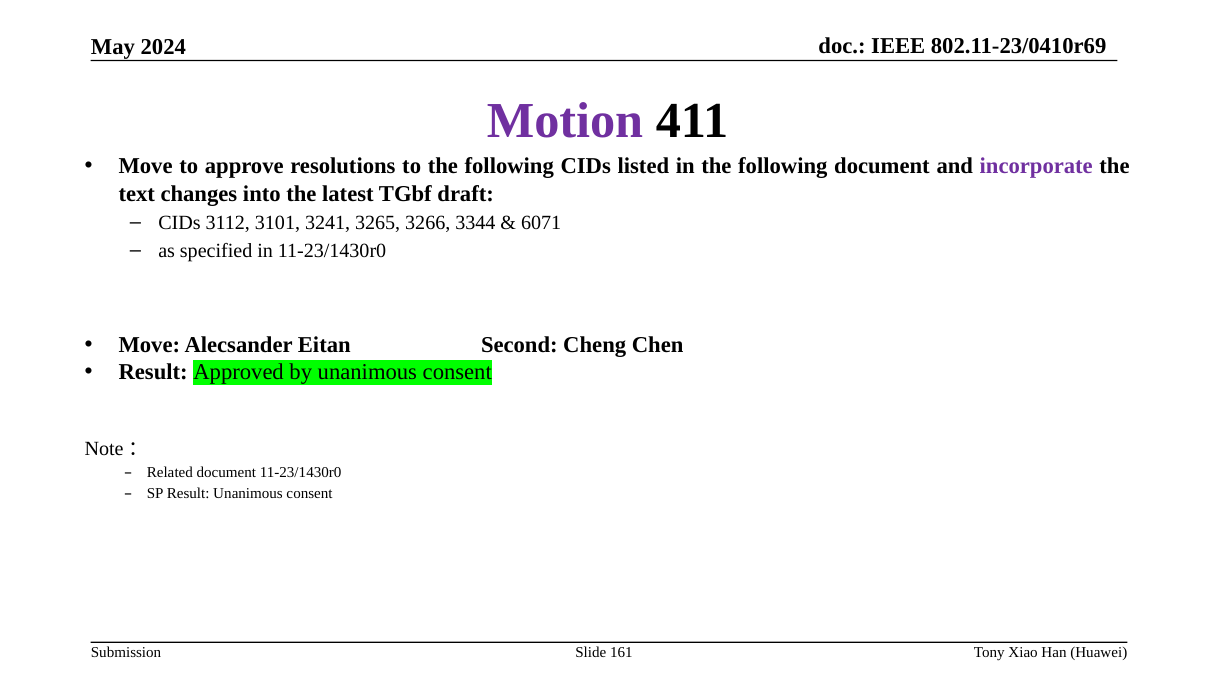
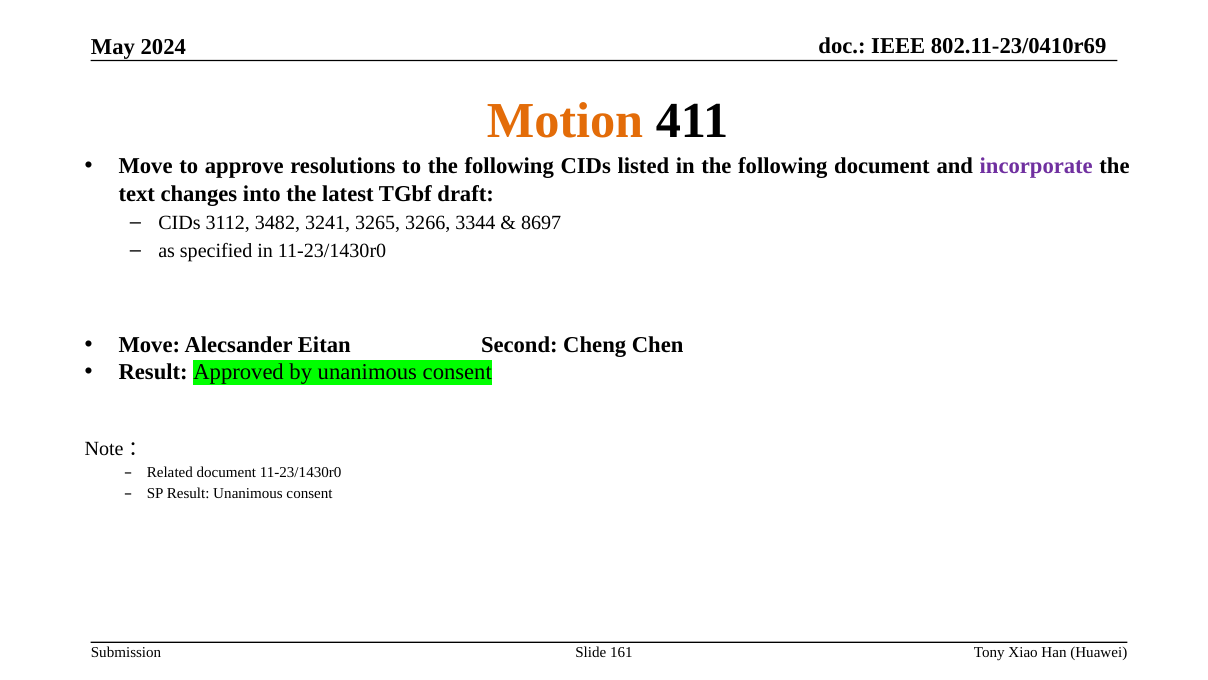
Motion colour: purple -> orange (565, 121)
3101: 3101 -> 3482 (277, 223)
6071: 6071 -> 8697 (541, 223)
